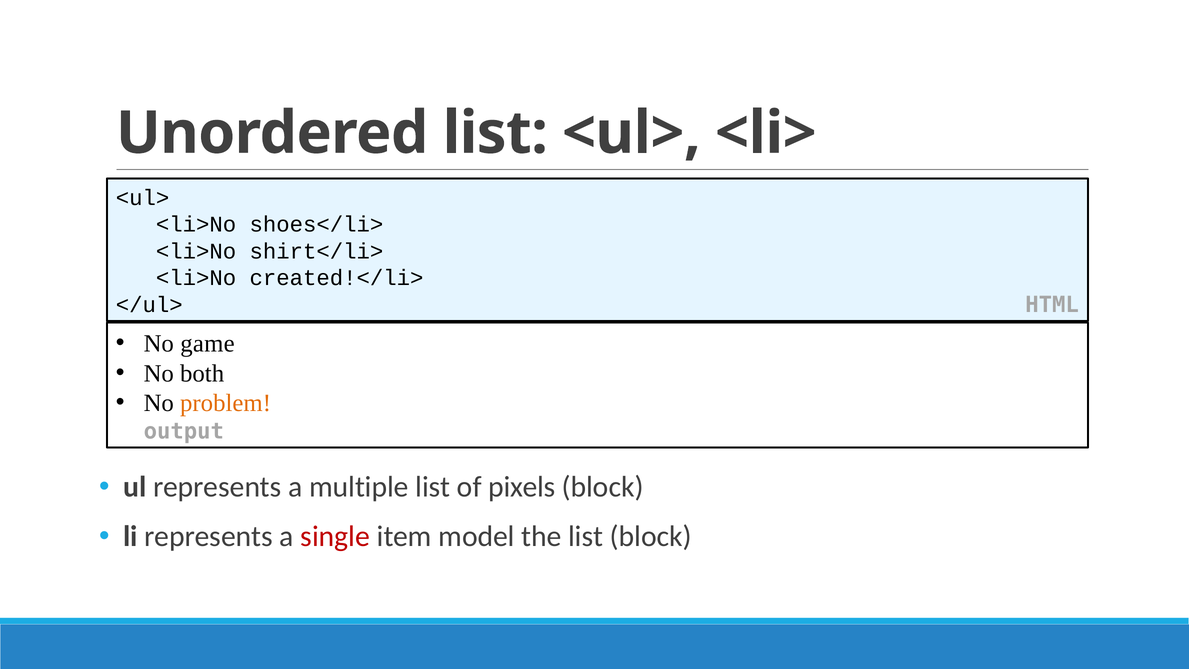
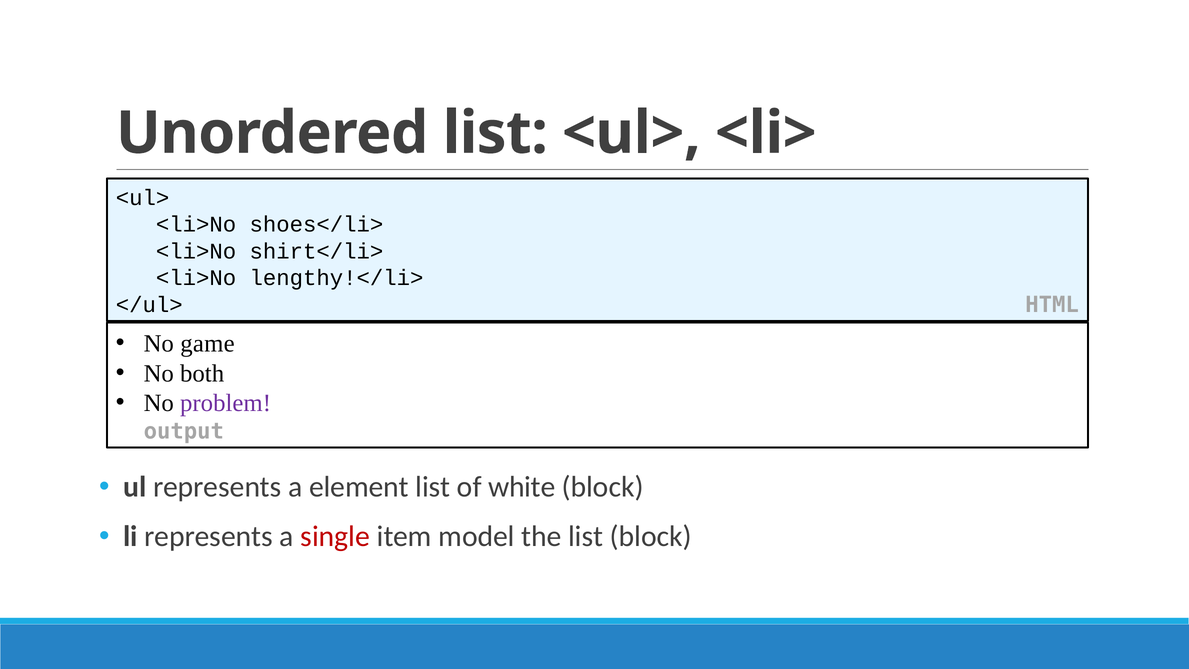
created!</li>: created!</li> -> lengthy!</li> (336, 278)
problem colour: orange -> purple (226, 403)
multiple: multiple -> element (359, 487)
pixels: pixels -> white (522, 487)
